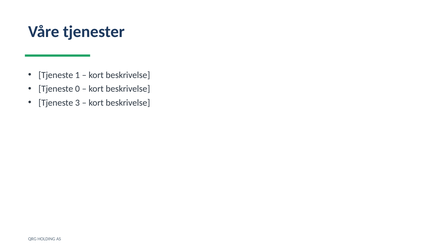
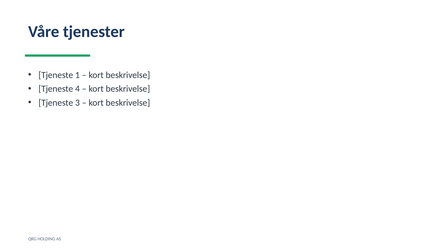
0: 0 -> 4 (77, 89)
